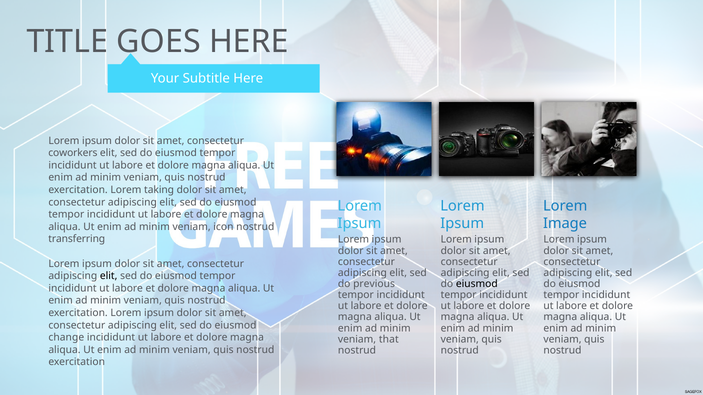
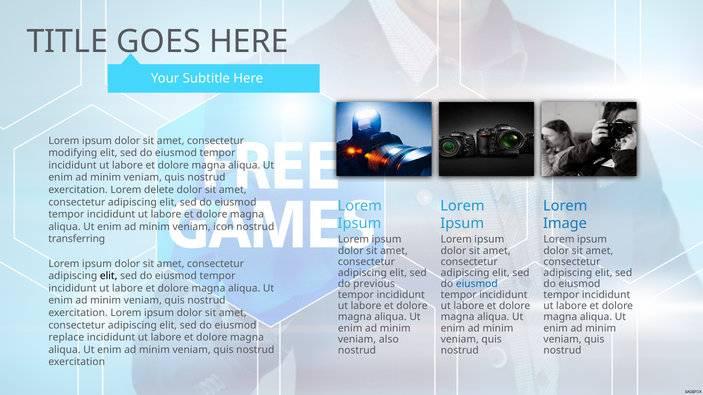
coworkers: coworkers -> modifying (73, 153)
taking: taking -> delete (159, 190)
eiusmod colour: black -> blue (477, 284)
change: change -> replace (66, 338)
that: that -> also (389, 340)
